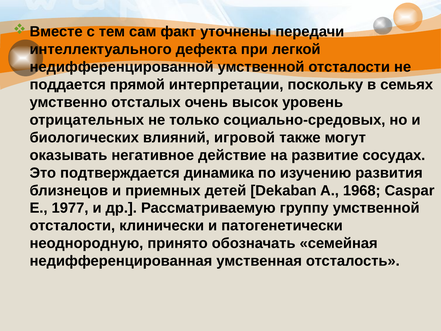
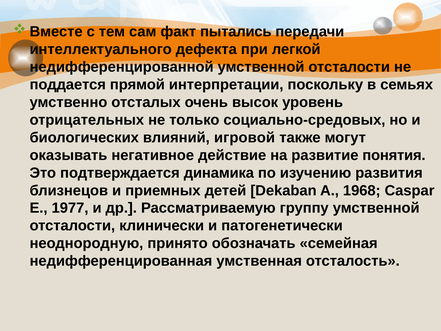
уточнены: уточнены -> пытались (236, 32)
сосудах: сосудах -> понятия (394, 155)
